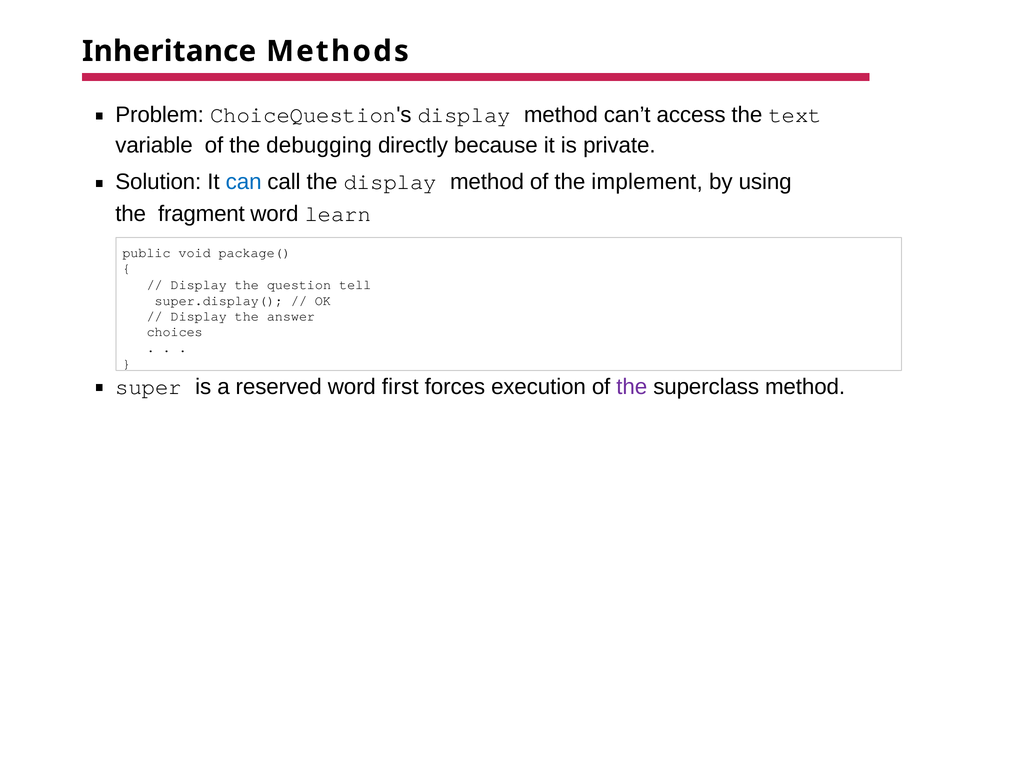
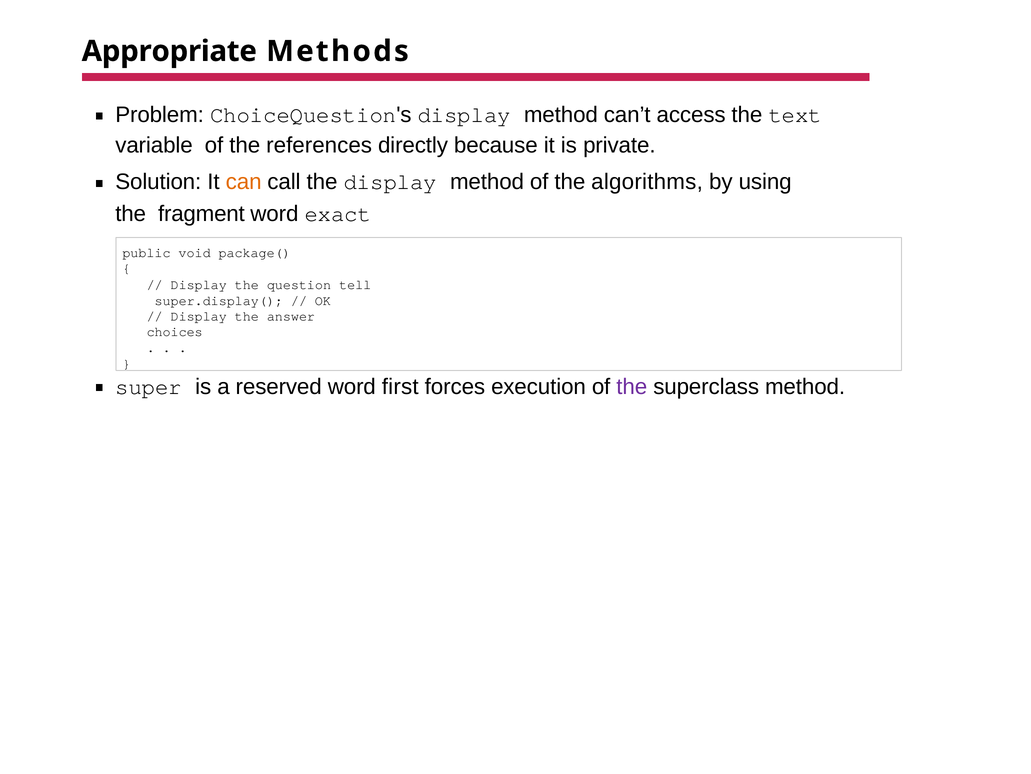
Inheritance: Inheritance -> Appropriate (169, 51)
debugging: debugging -> references (319, 145)
can colour: blue -> orange (244, 182)
implement: implement -> algorithms (647, 182)
learn: learn -> exact (338, 213)
